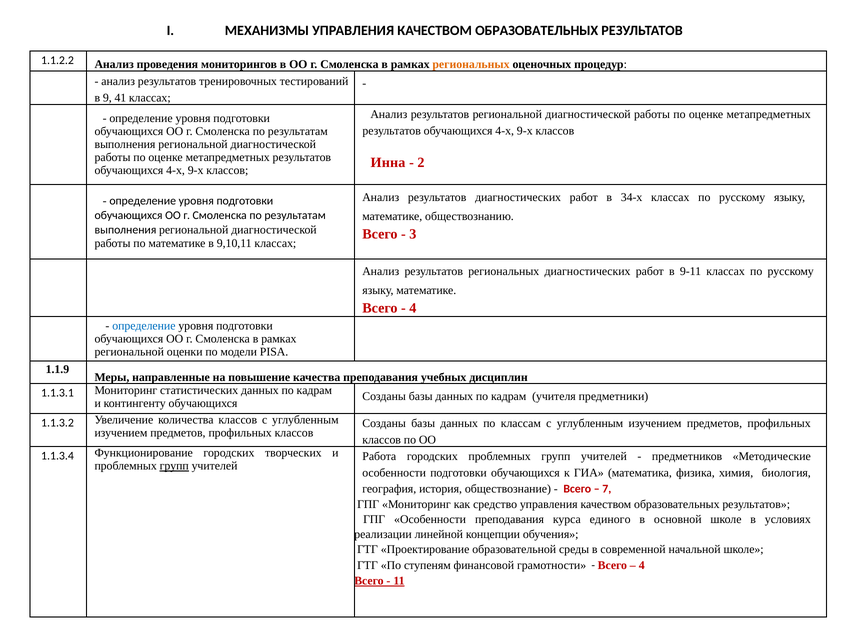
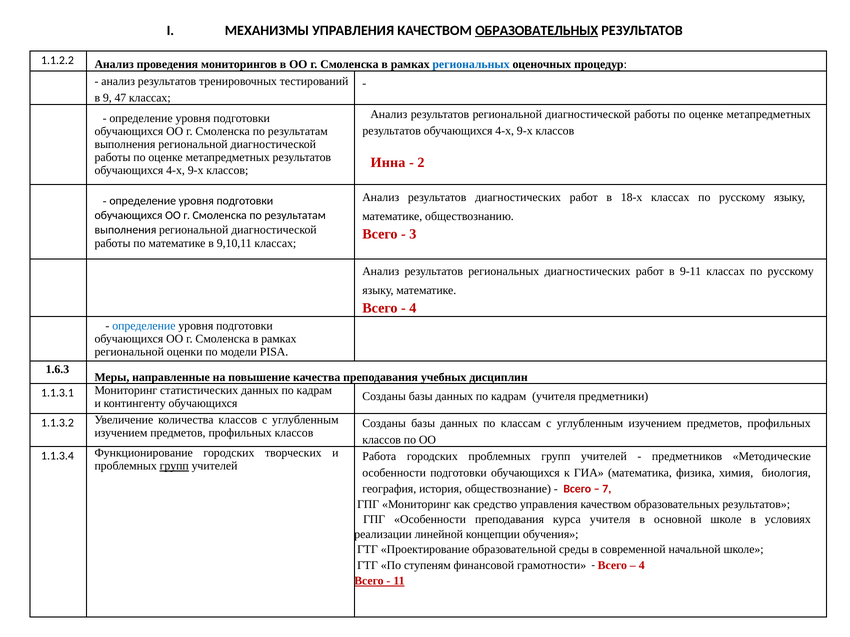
ОБРАЗОВАТЕЛЬНЫХ underline: none -> present (537, 31)
региональных colour: orange -> blue (471, 65)
41: 41 -> 47 (120, 98)
34-х: 34-х -> 18-х (632, 197)
1.1.9: 1.1.9 -> 1.6.3 (57, 370)
курса единого: единого -> учителя (610, 520)
